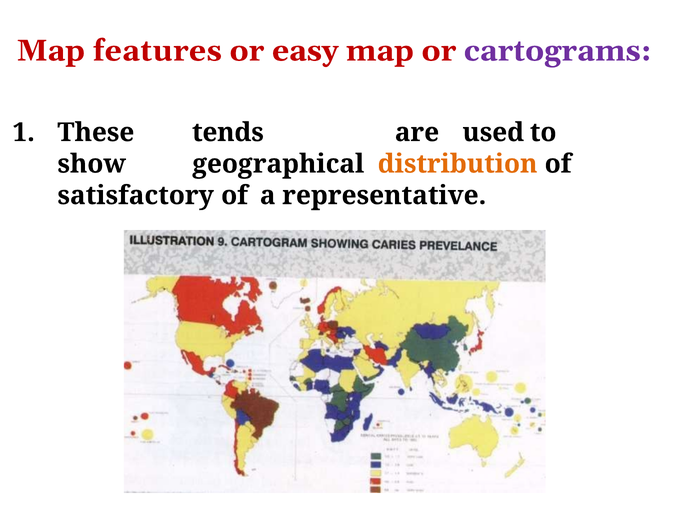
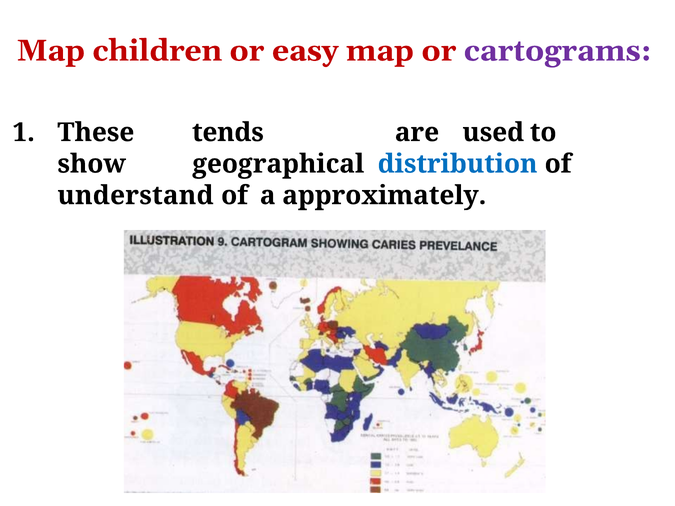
features: features -> children (157, 51)
distribution colour: orange -> blue (458, 164)
satisfactory: satisfactory -> understand (135, 196)
representative: representative -> approximately (384, 196)
